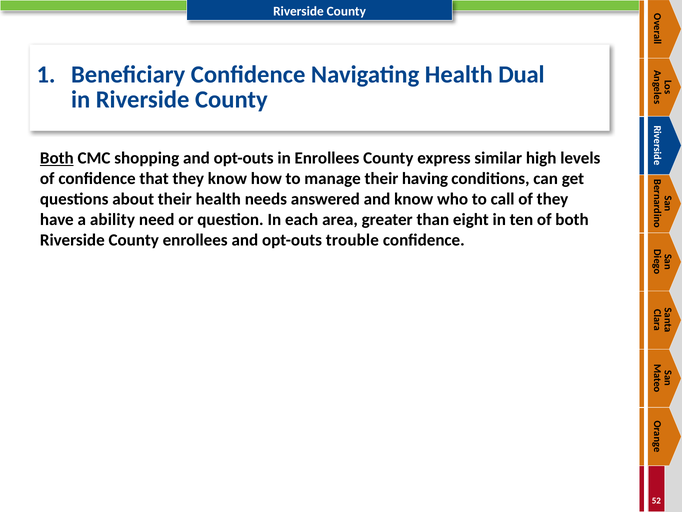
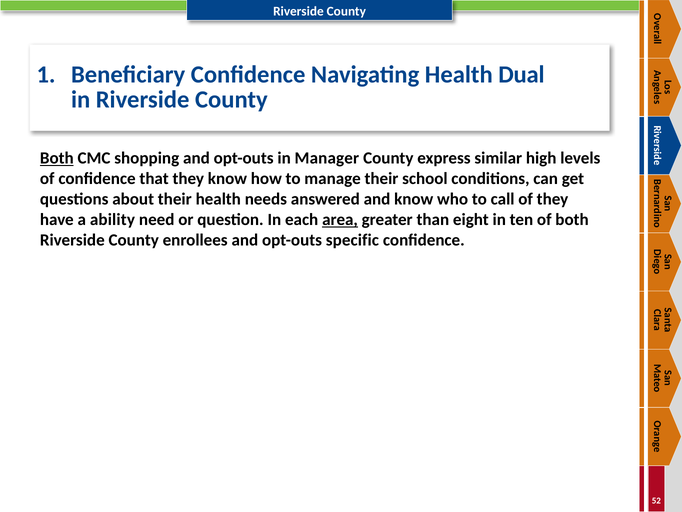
in Enrollees: Enrollees -> Manager (327, 158)
having: having -> school (425, 179)
area underline: none -> present (340, 219)
trouble: trouble -> specific (352, 240)
